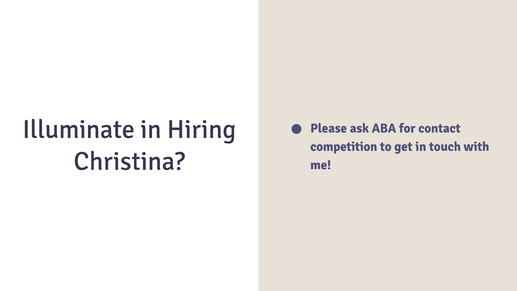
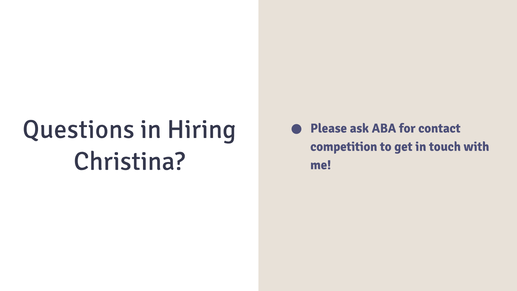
Illuminate: Illuminate -> Questions (78, 129)
